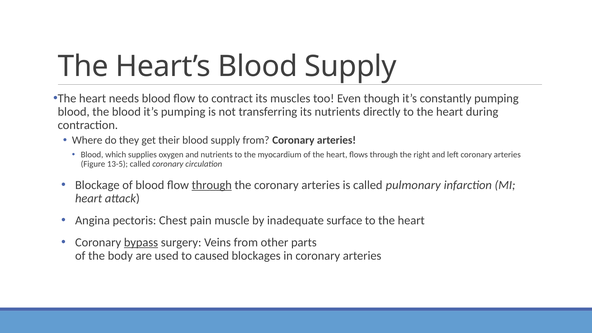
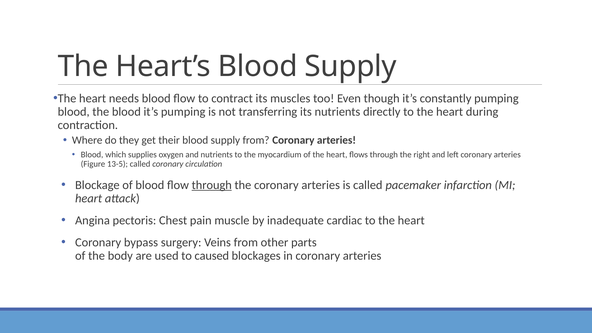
pulmonary: pulmonary -> pacemaker (413, 185)
surface: surface -> cardiac (344, 220)
bypass underline: present -> none (141, 242)
